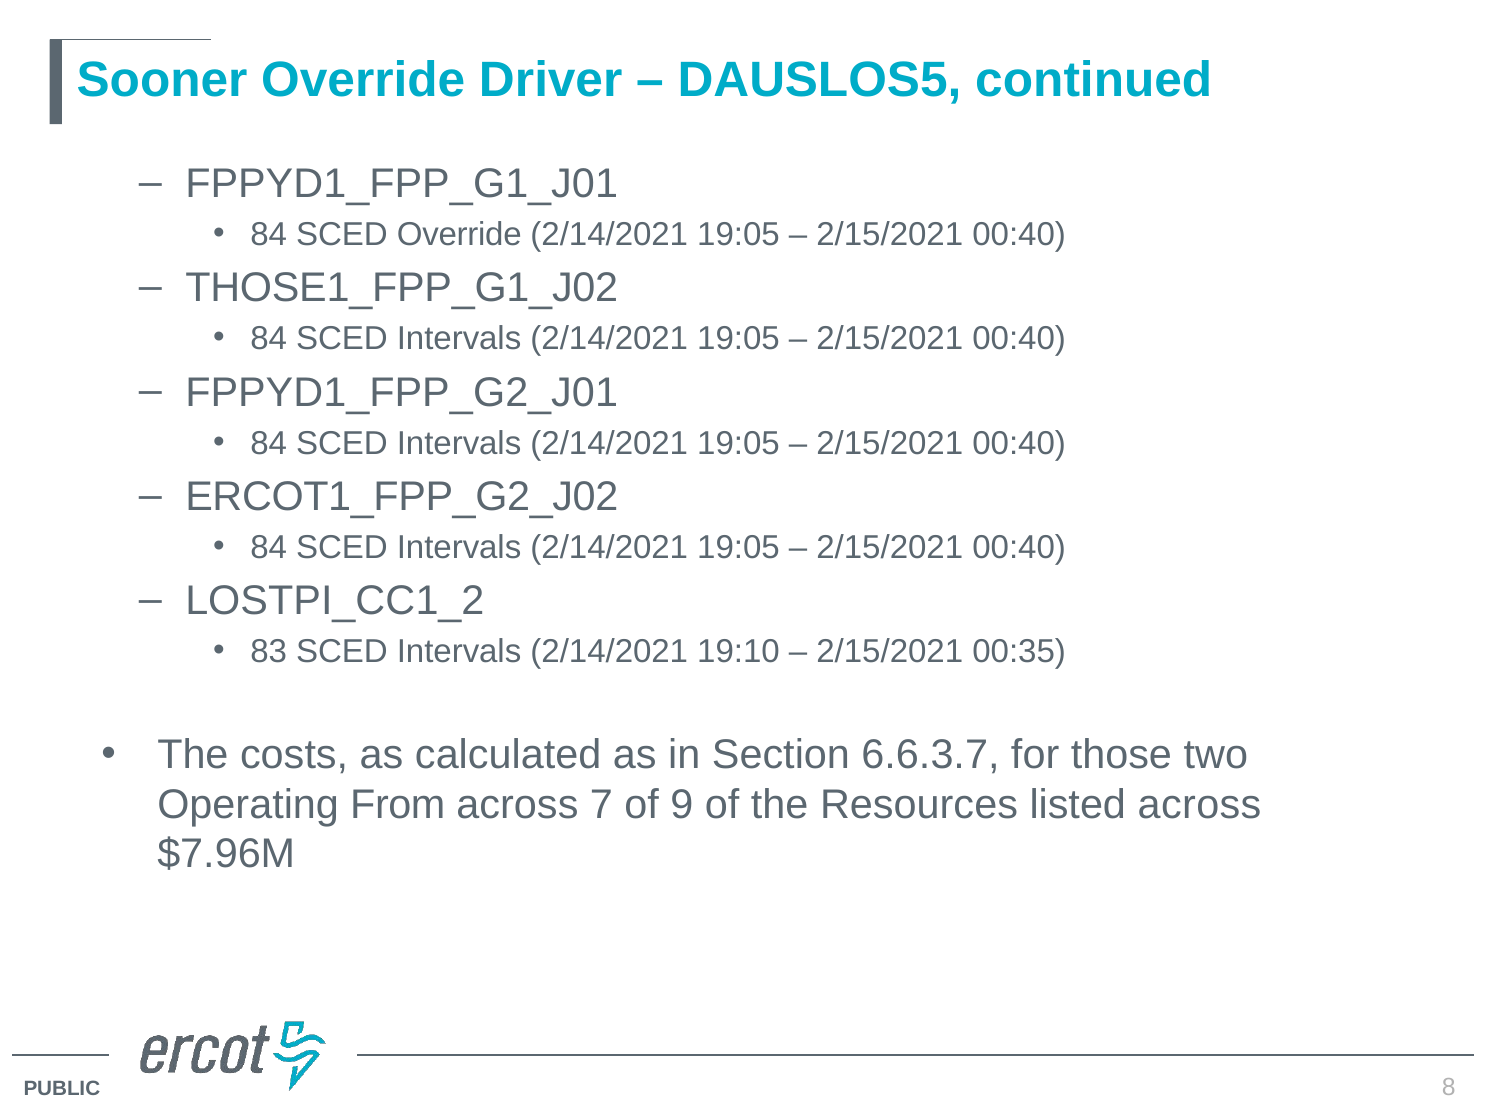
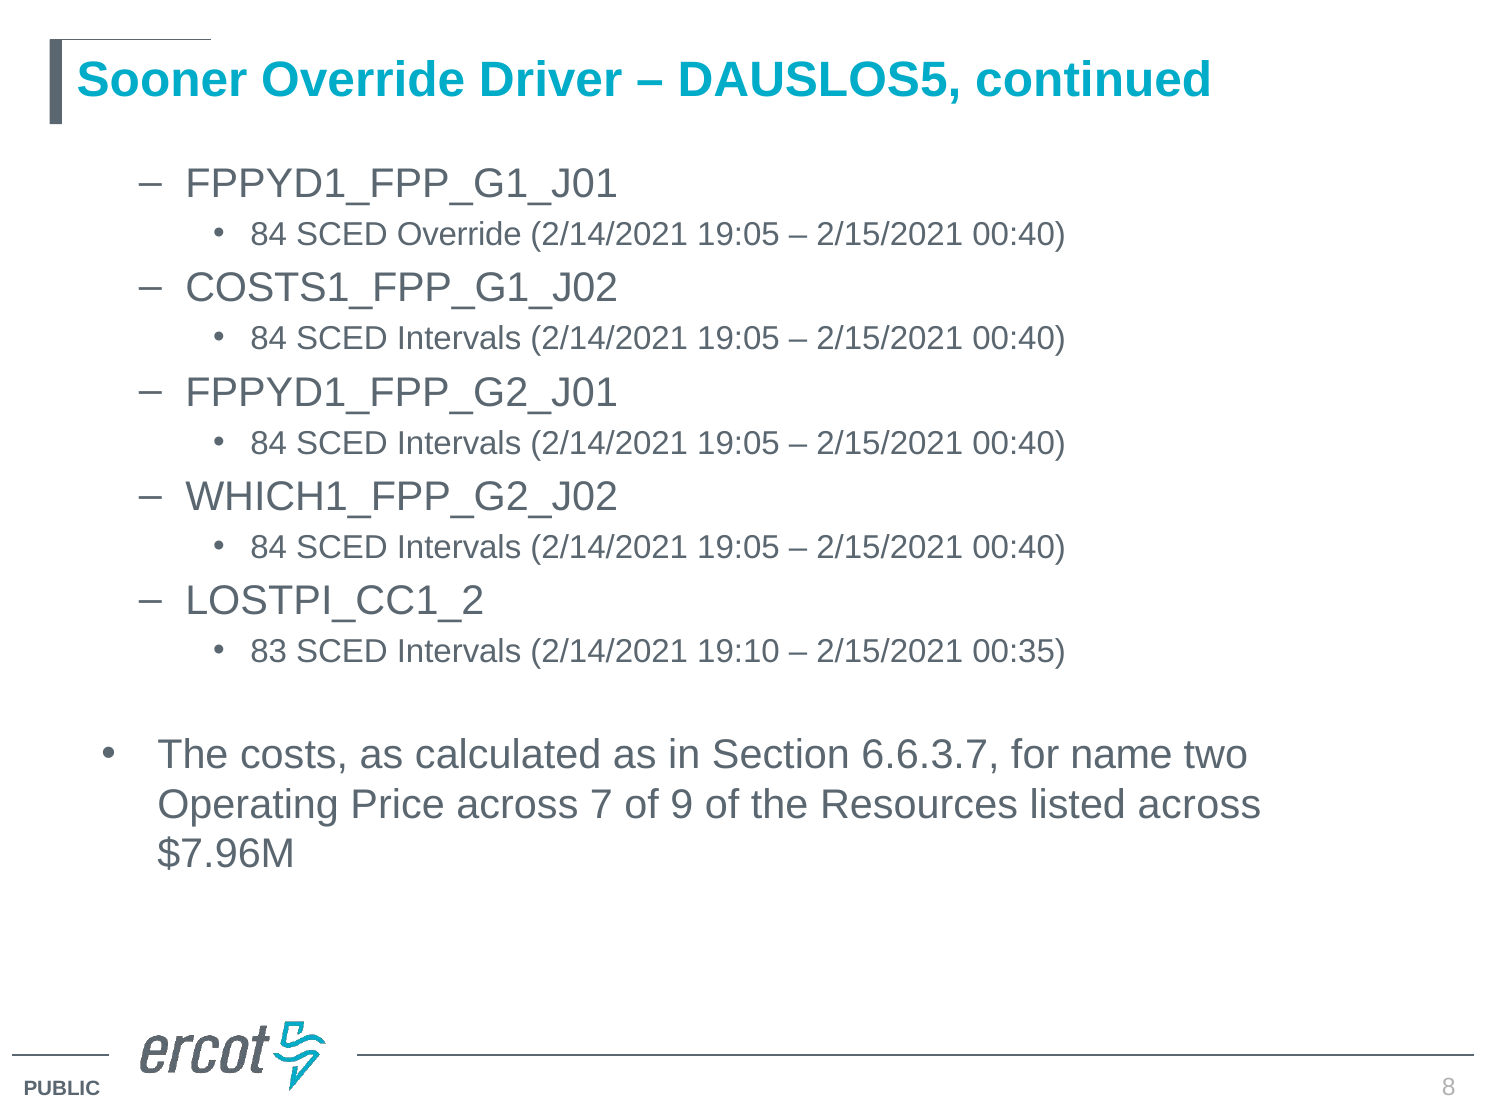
THOSE1_FPP_G1_J02: THOSE1_FPP_G1_J02 -> COSTS1_FPP_G1_J02 (402, 288)
ERCOT1_FPP_G2_J02: ERCOT1_FPP_G2_J02 -> WHICH1_FPP_G2_J02 (402, 497)
those: those -> name (1122, 755)
From: From -> Price (398, 804)
